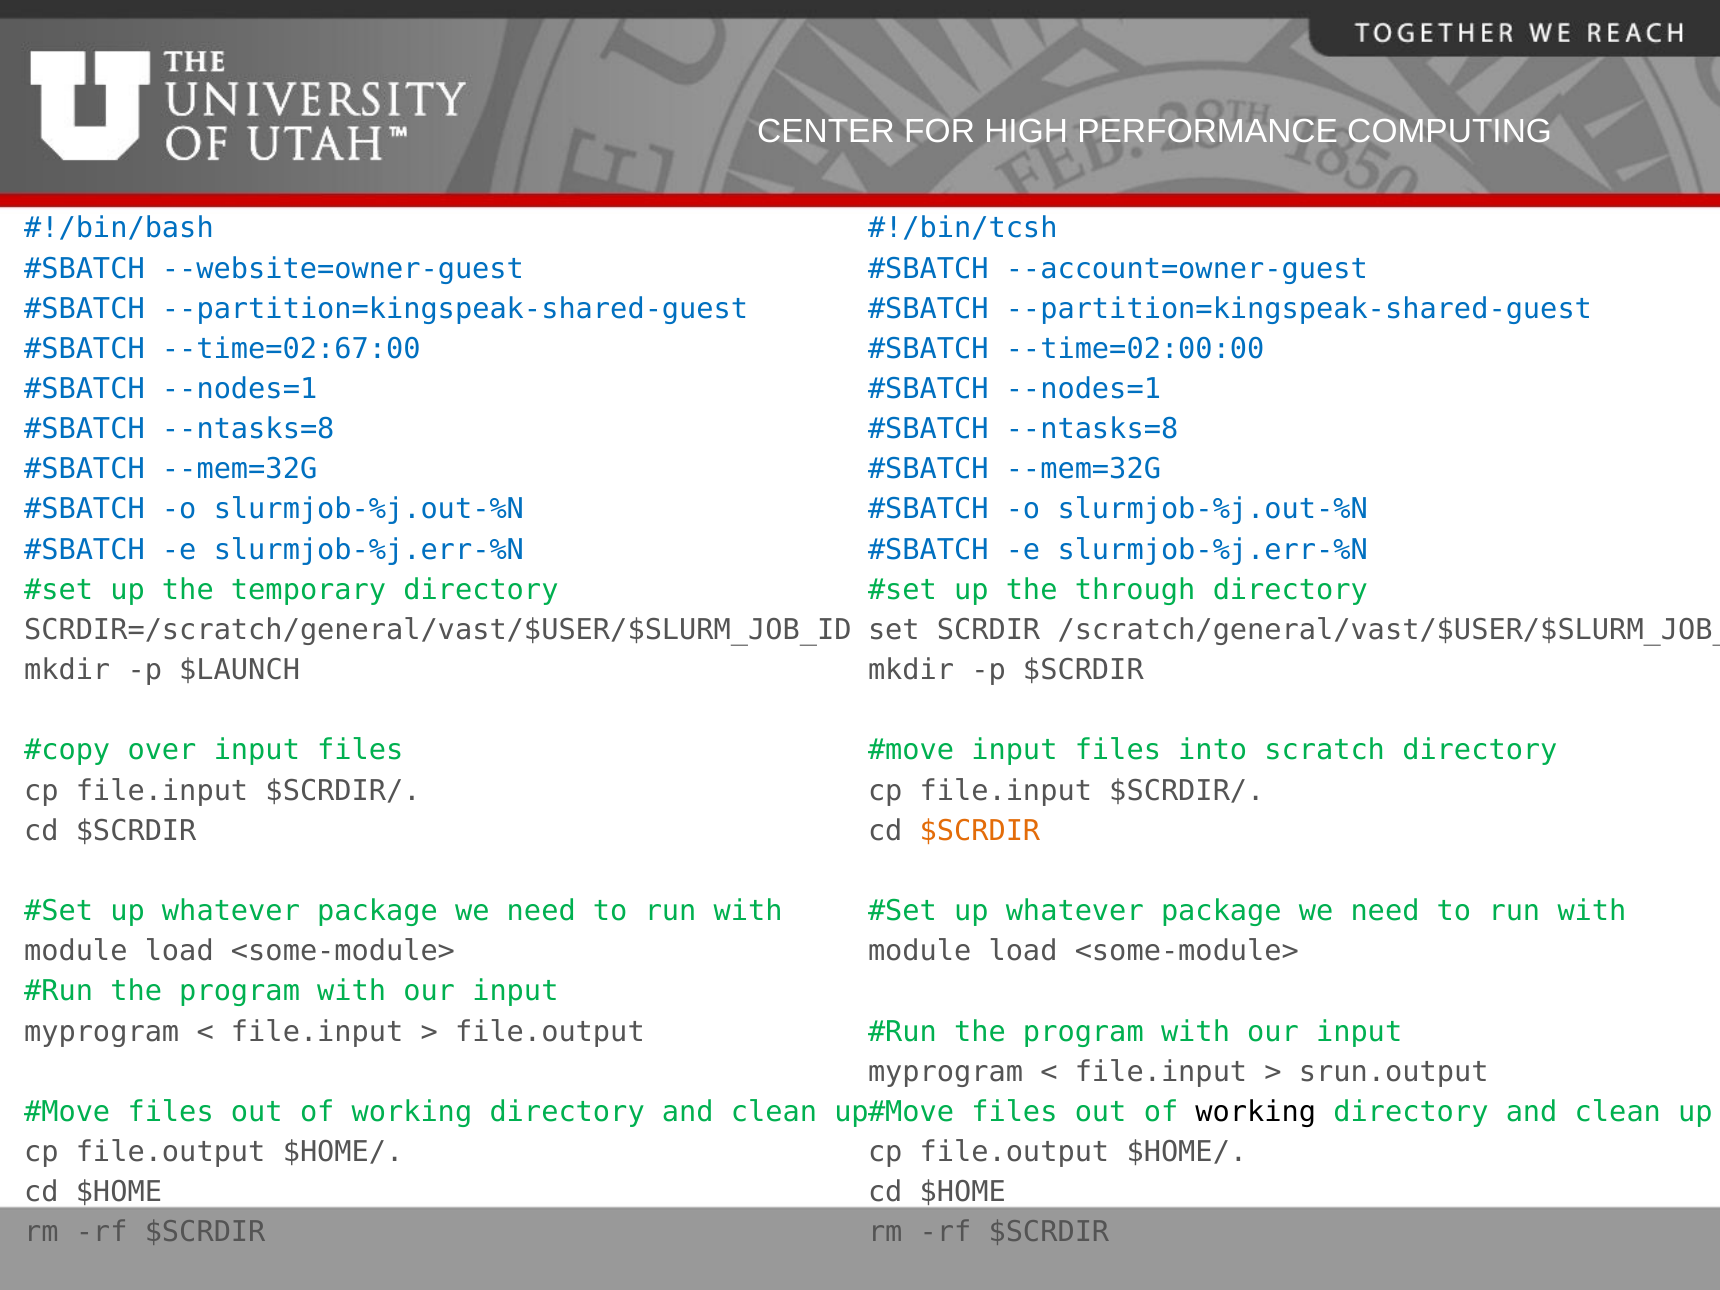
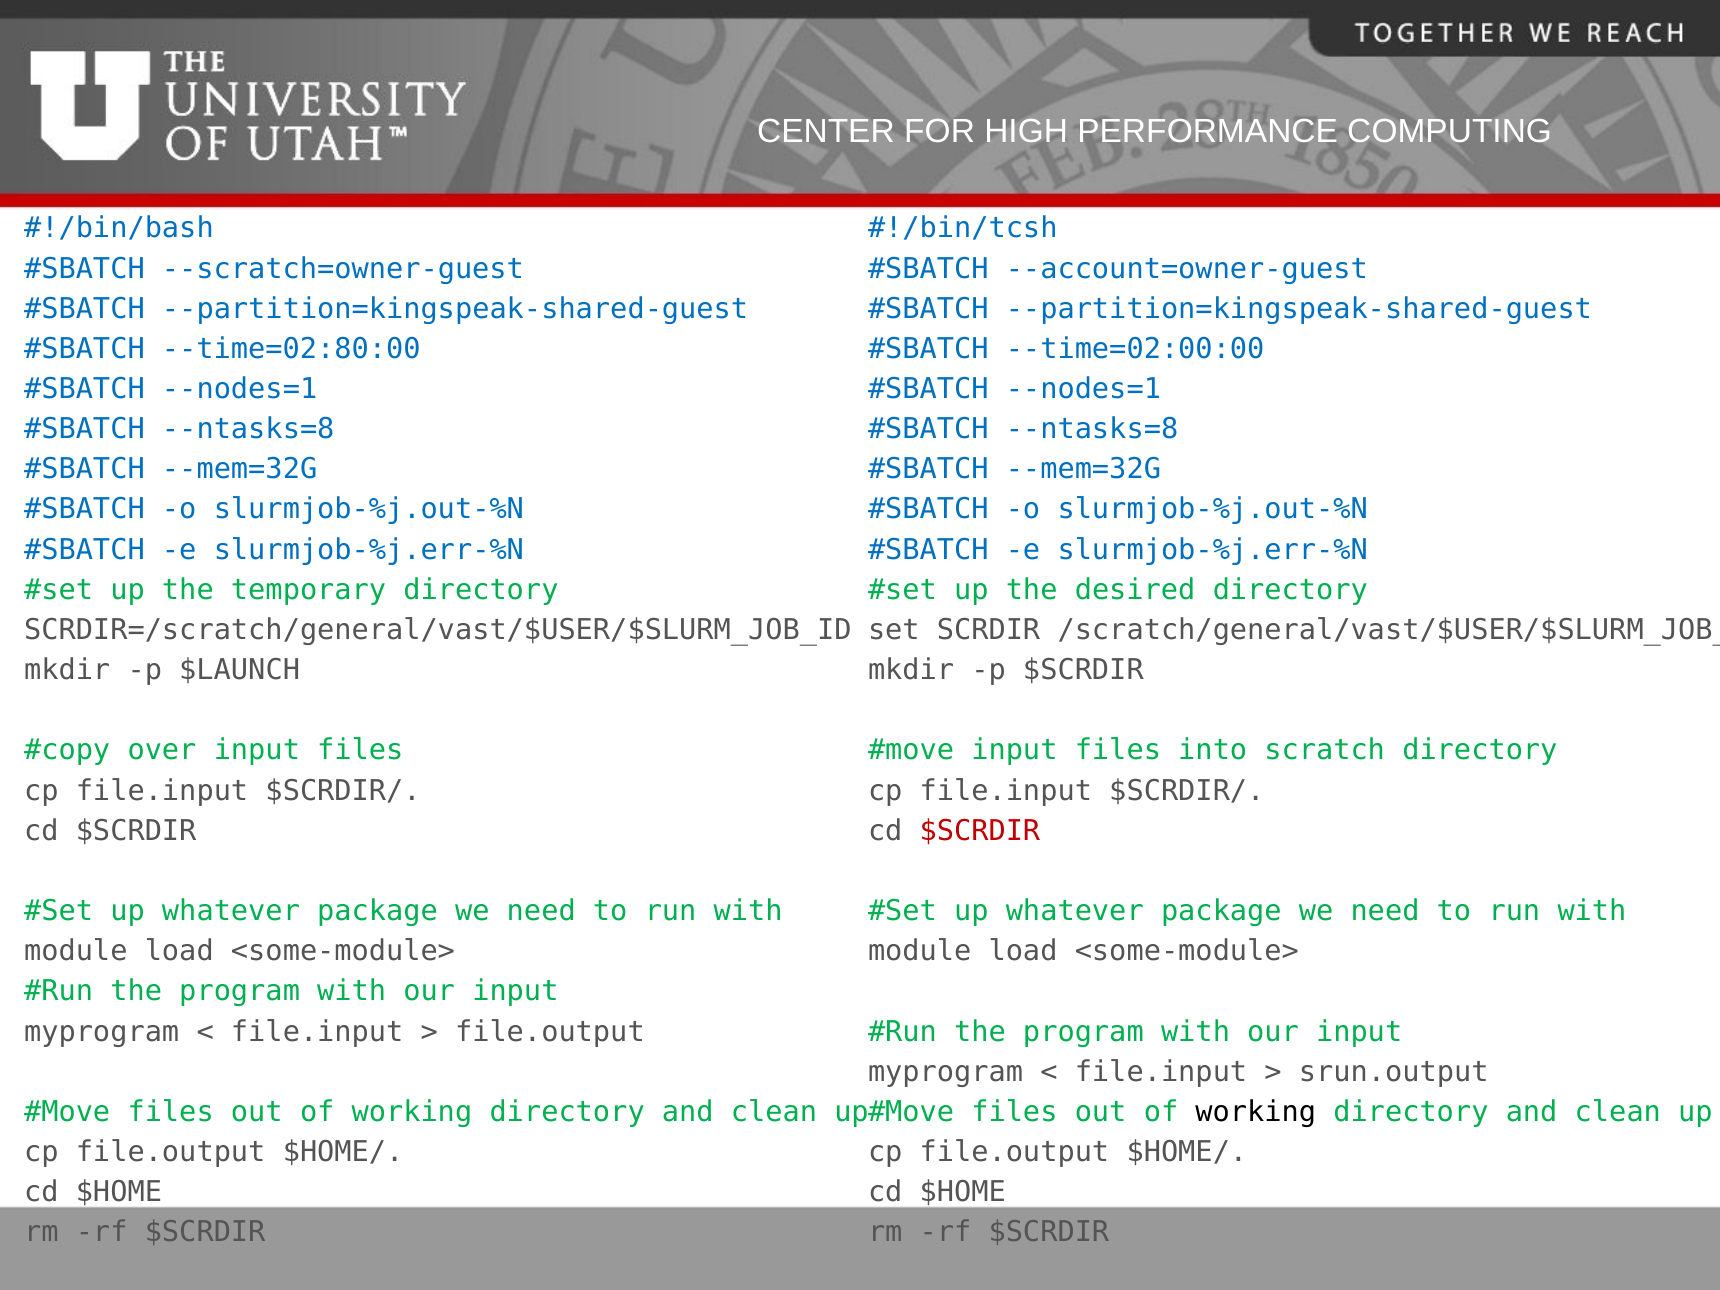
--website=owner-guest: --website=owner-guest -> --scratch=owner-guest (343, 269)
--time=02:67:00: --time=02:67:00 -> --time=02:80:00 (291, 349)
through: through -> desired (1135, 590)
$SCRDIR colour: orange -> red (980, 831)
